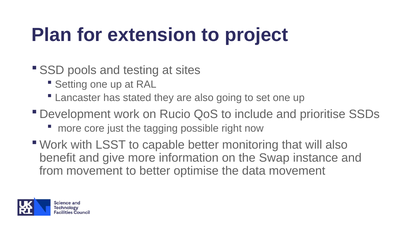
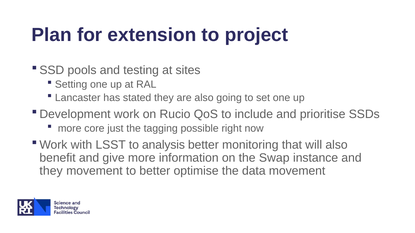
capable: capable -> analysis (163, 145)
from: from -> they (51, 171)
